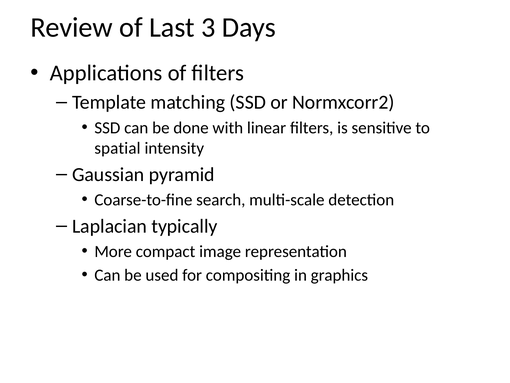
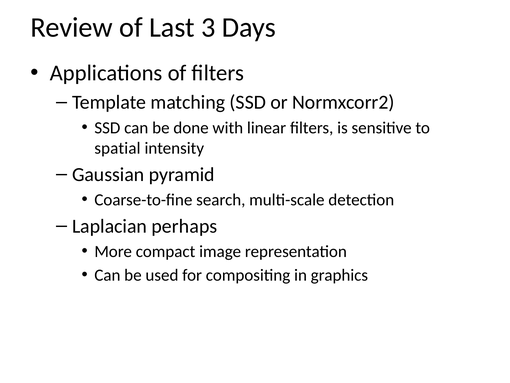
typically: typically -> perhaps (184, 226)
